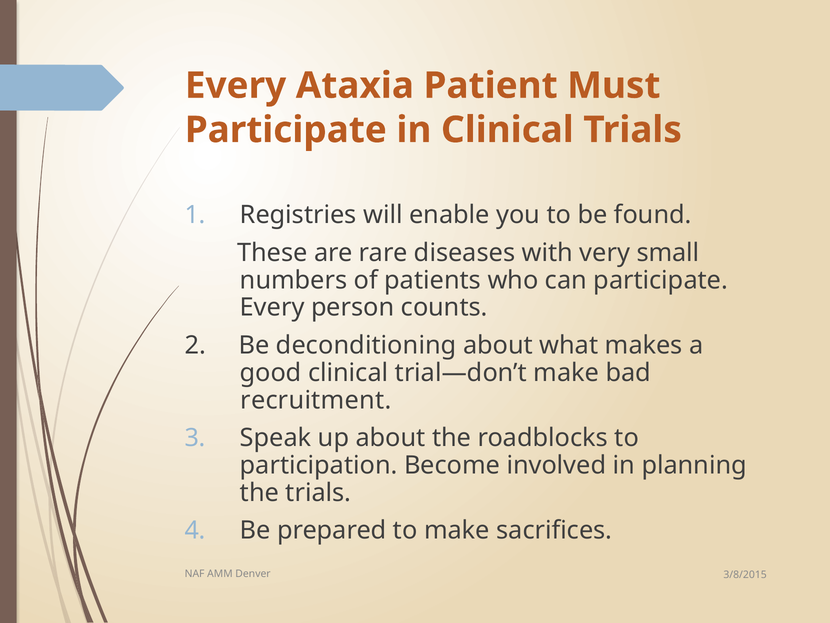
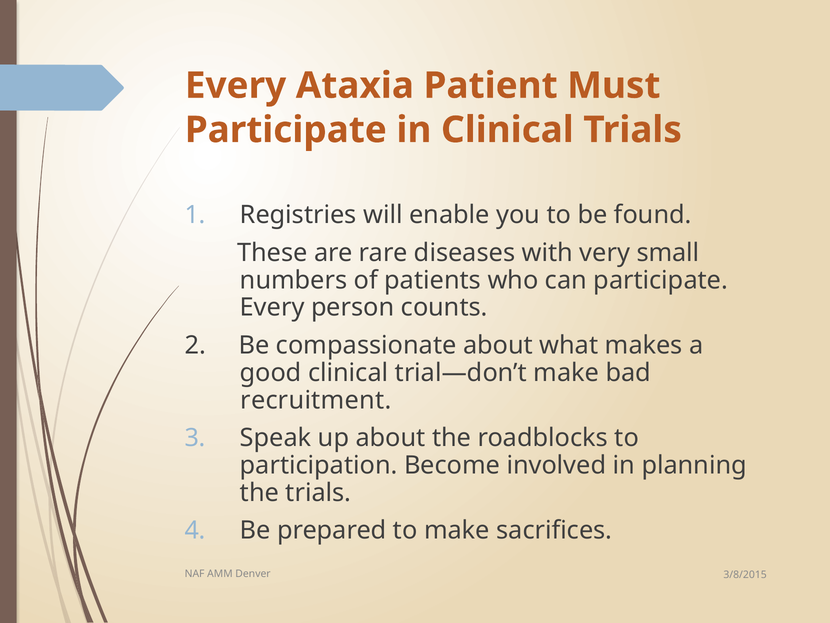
deconditioning: deconditioning -> compassionate (366, 345)
